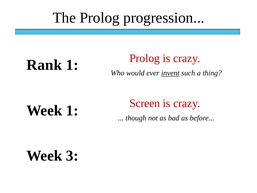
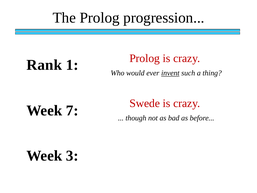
Screen: Screen -> Swede (145, 103)
Week 1: 1 -> 7 (72, 110)
